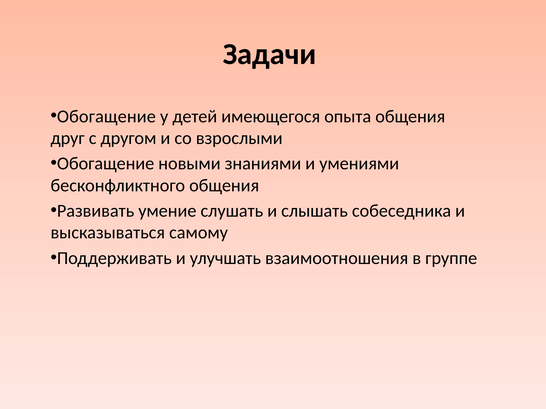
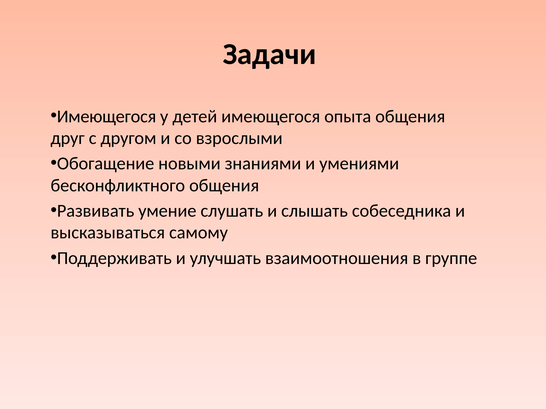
Обогащение: Обогащение -> Имеющегося (107, 116)
